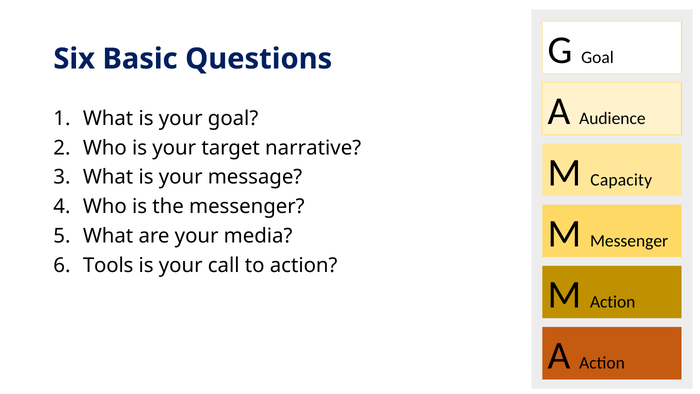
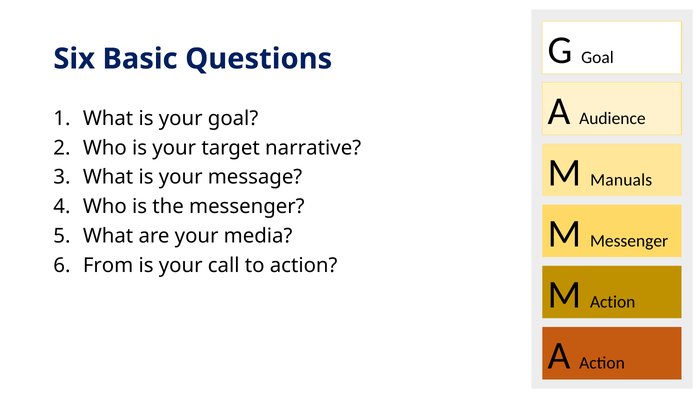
Capacity: Capacity -> Manuals (621, 180)
Tools: Tools -> From (108, 265)
